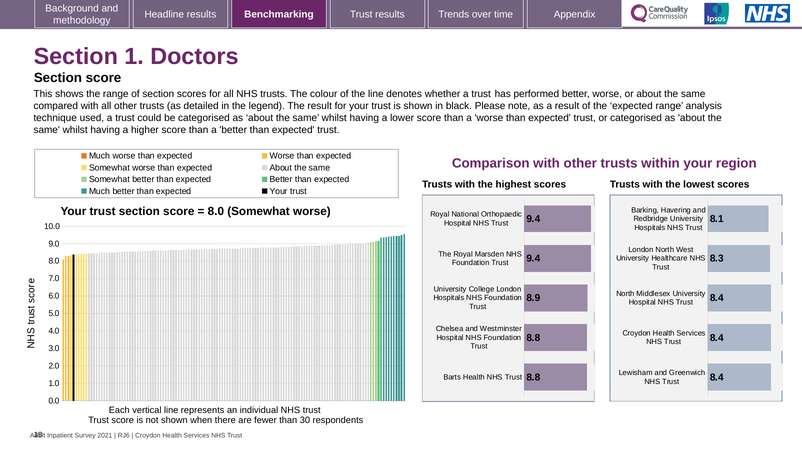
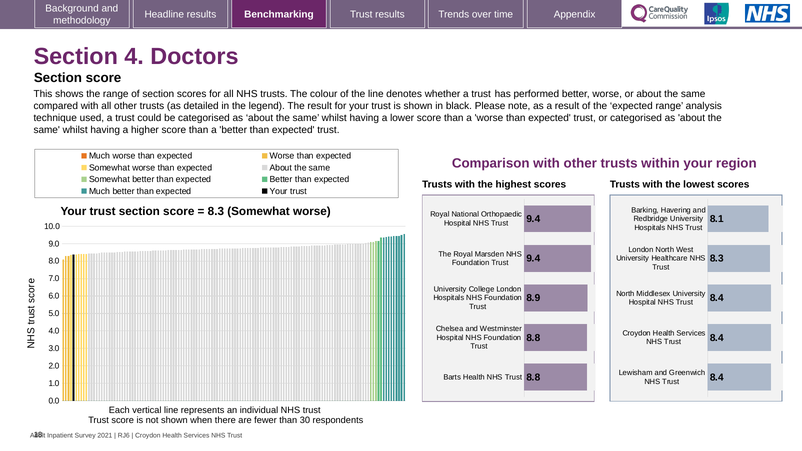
1: 1 -> 4 (134, 57)
8.0: 8.0 -> 8.3 (216, 211)
